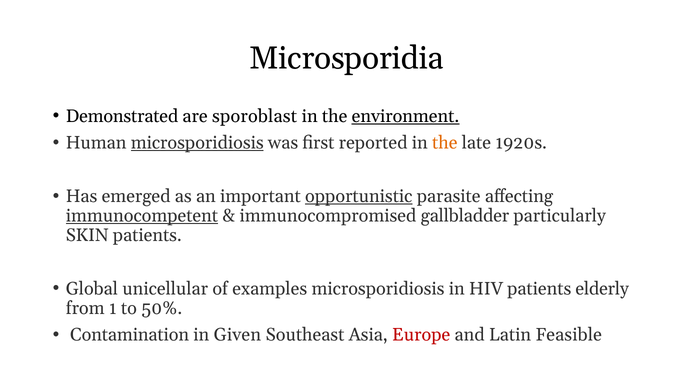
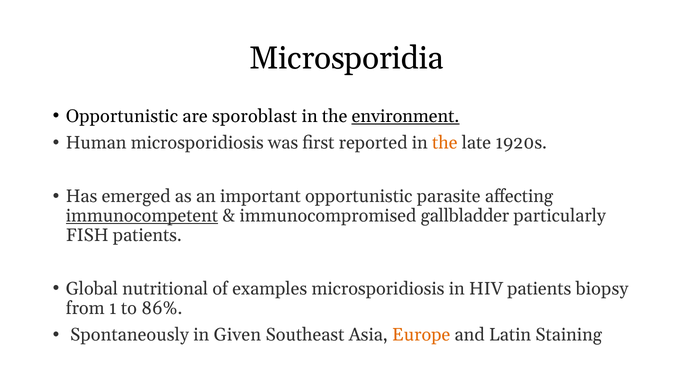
Demonstrated: Demonstrated -> Opportunistic (122, 116)
microsporidiosis underline: present -> none (197, 143)
opportunistic underline: present -> none (359, 196)
SKIN: SKIN -> FISH (87, 235)
unicellular: unicellular -> nutritional (165, 288)
elderly: elderly -> biopsy (602, 288)
50%: 50% -> 86% (162, 308)
Contamination: Contamination -> Spontaneously (130, 335)
Europe colour: red -> orange (421, 335)
Feasible: Feasible -> Staining (569, 335)
